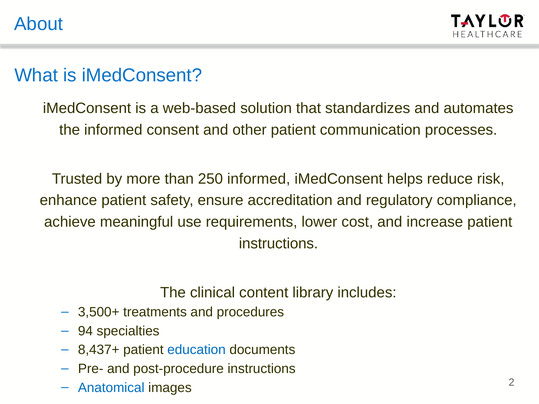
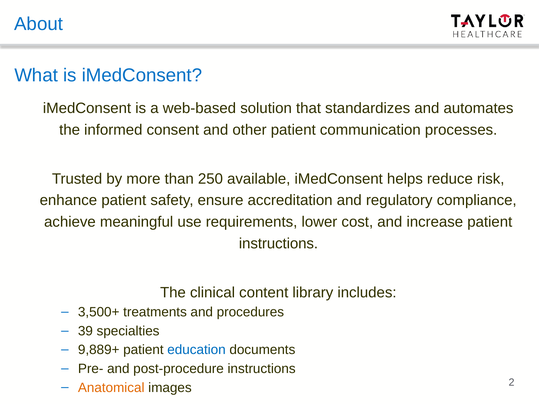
250 informed: informed -> available (259, 179)
94: 94 -> 39 (85, 331)
8,437+: 8,437+ -> 9,889+ (99, 350)
Anatomical colour: blue -> orange (111, 388)
